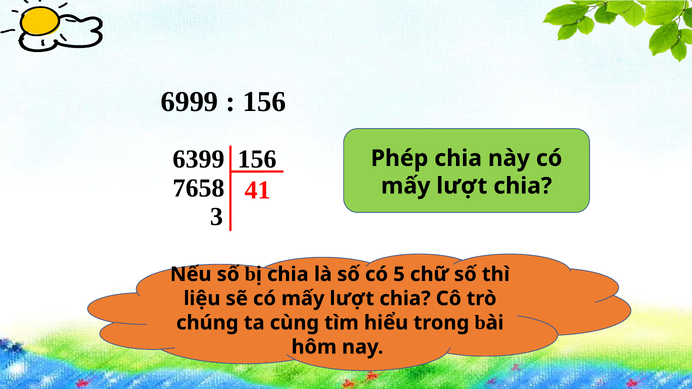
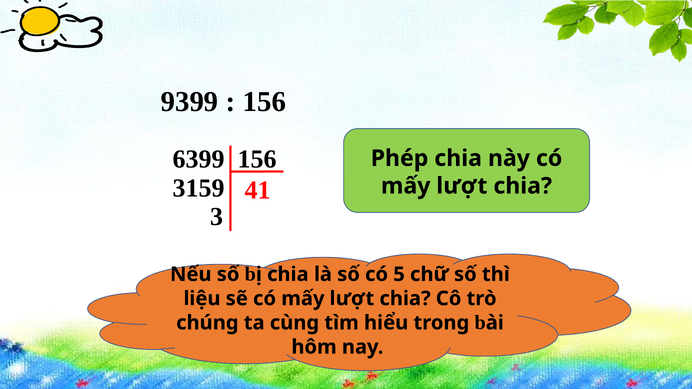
6999: 6999 -> 9399 (190, 102)
7658: 7658 -> 3159 (199, 188)
